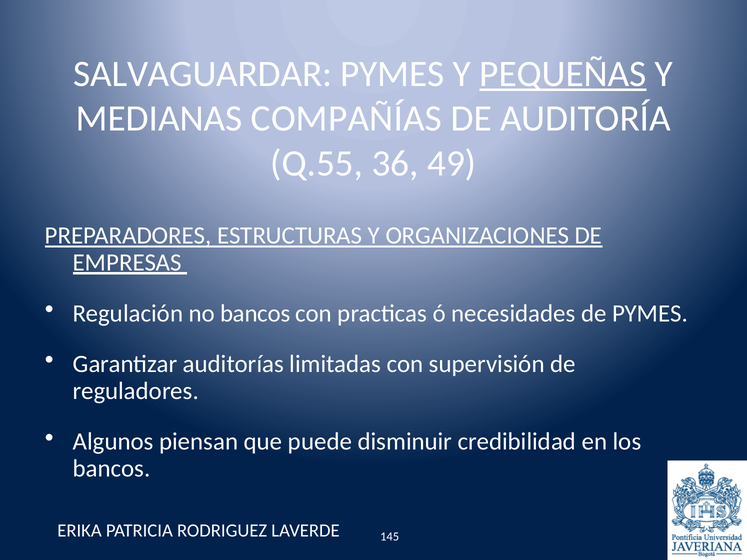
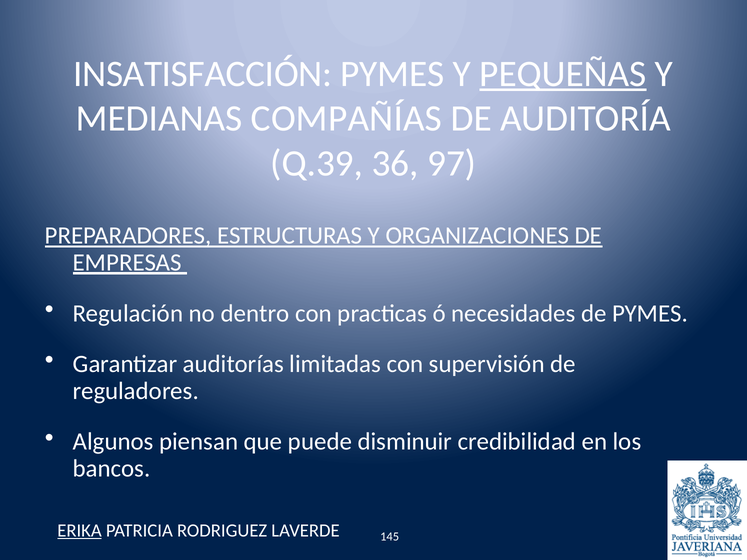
SALVAGUARDAR: SALVAGUARDAR -> INSATISFACCIÓN (203, 74)
Q.55: Q.55 -> Q.39 (317, 163)
49: 49 -> 97 (452, 163)
no bancos: bancos -> dentro (255, 313)
ERIKA underline: none -> present (79, 531)
